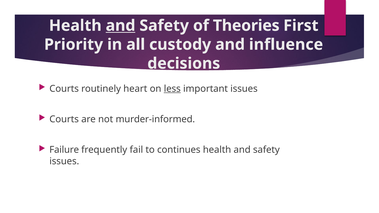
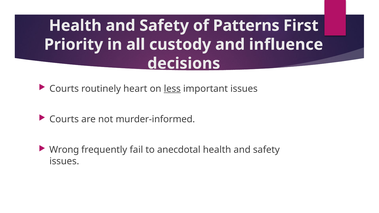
and underline: present -> none (121, 26)
Theories: Theories -> Patterns (246, 26)
Failure: Failure -> Wrong (64, 150)
continues: continues -> anecdotal (179, 150)
